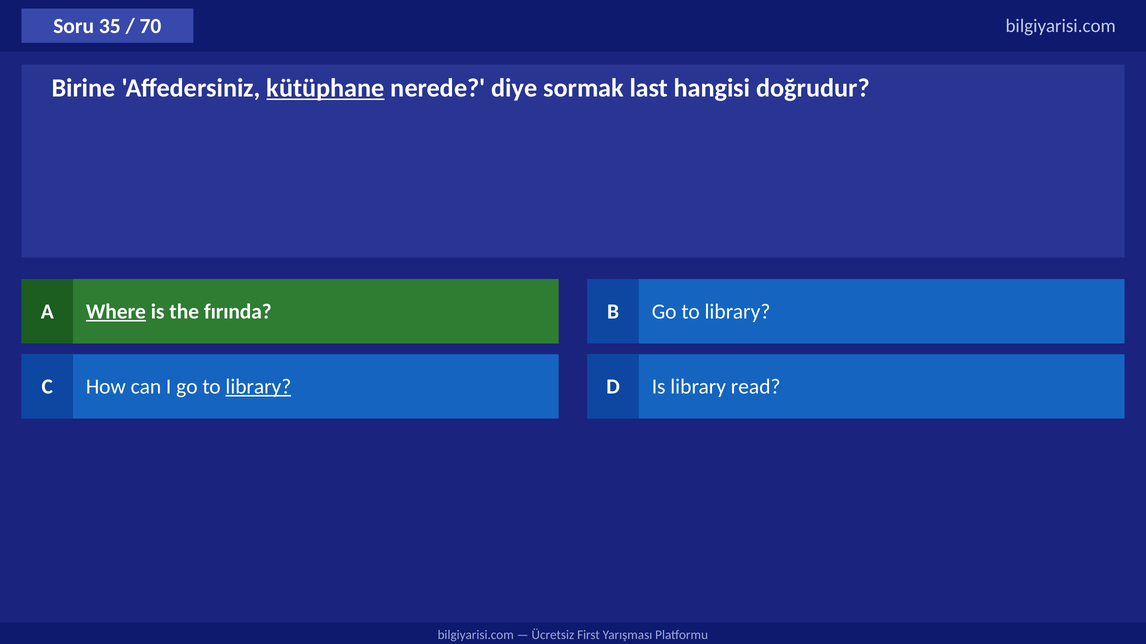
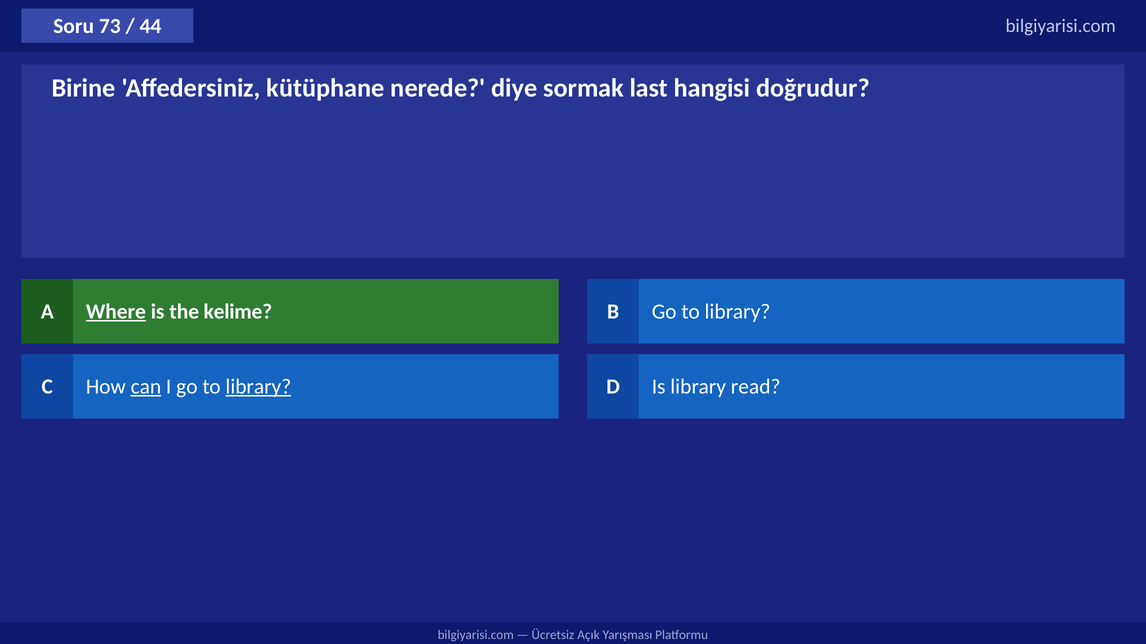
35: 35 -> 73 (110, 26)
70: 70 -> 44 (150, 26)
kütüphane underline: present -> none (326, 88)
fırında: fırında -> kelime (238, 312)
can underline: none -> present (146, 387)
First: First -> Açık (588, 636)
